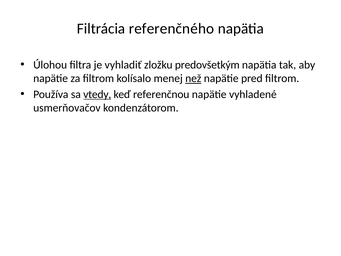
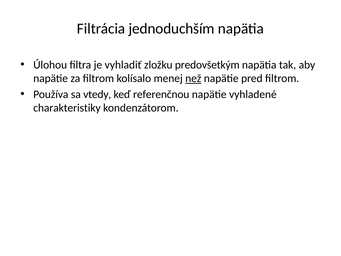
referenčného: referenčného -> jednoduchším (172, 28)
vtedy underline: present -> none (97, 94)
usmerňovačov: usmerňovačov -> charakteristiky (67, 108)
